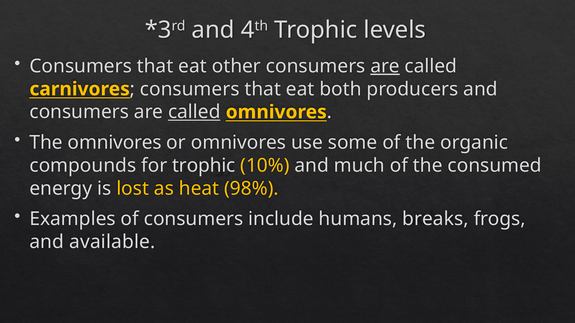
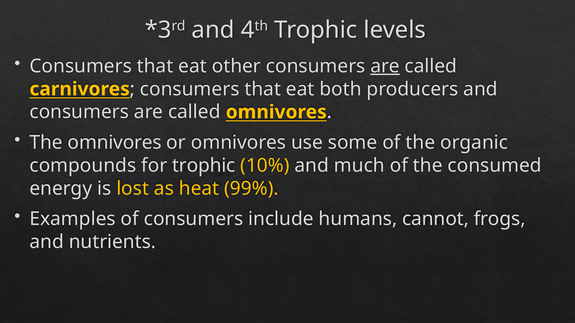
called underline: present -> none (194, 112)
98%: 98% -> 99% (251, 189)
breaks: breaks -> cannot (435, 219)
available: available -> nutrients (112, 242)
